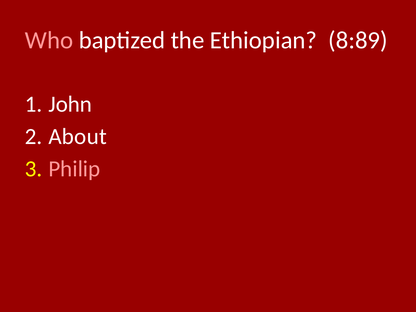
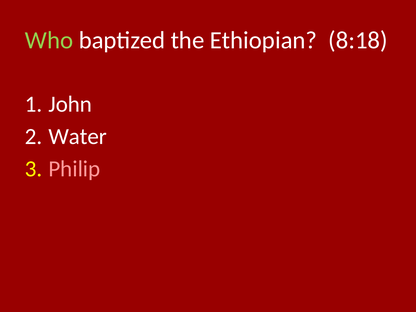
Who colour: pink -> light green (49, 40)
8:89: 8:89 -> 8:18 (358, 40)
About: About -> Water (78, 137)
